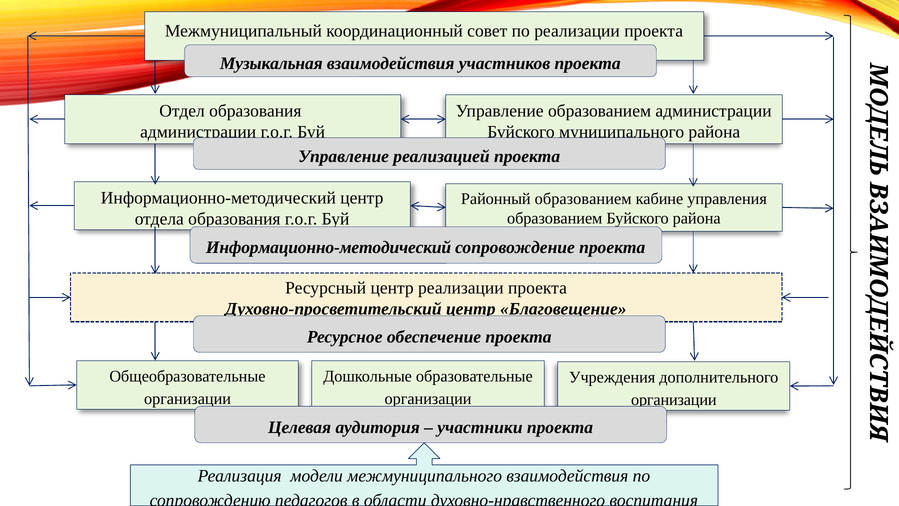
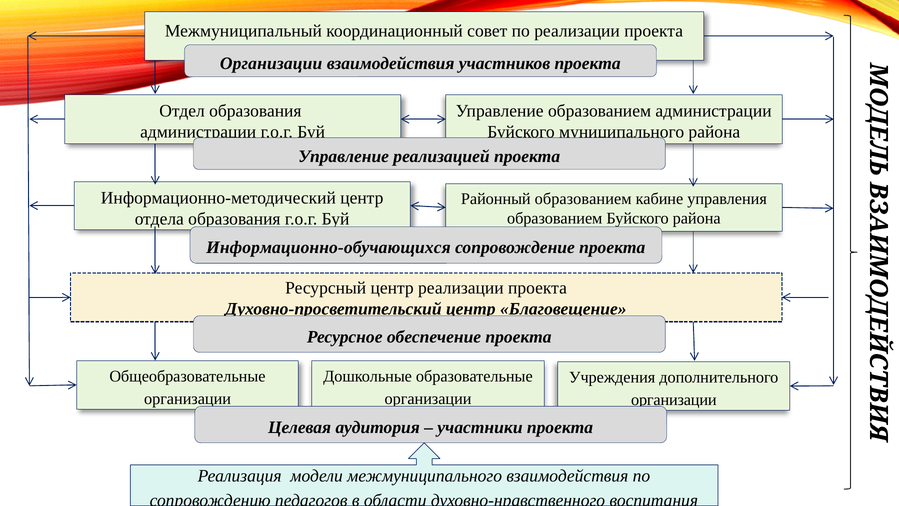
Музыкальная: Музыкальная -> Организации (271, 63)
Информационно-методический: Информационно-методический -> Информационно-обучающихся (328, 248)
